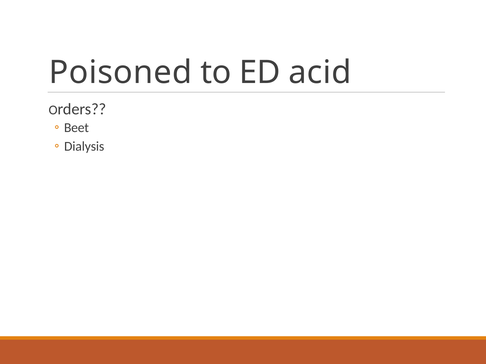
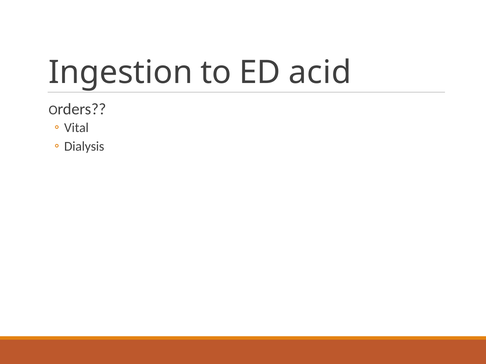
Poisoned: Poisoned -> Ingestion (121, 73)
Beet: Beet -> Vital (76, 128)
